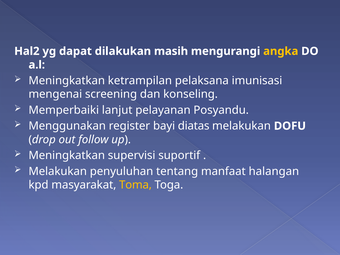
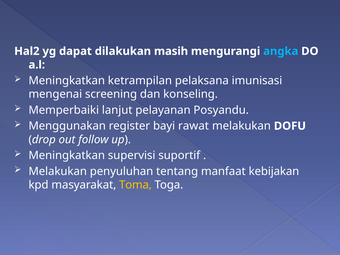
angka colour: yellow -> light blue (281, 51)
diatas: diatas -> rawat (194, 126)
halangan: halangan -> kebijakan (274, 171)
